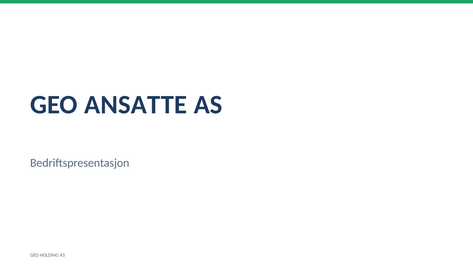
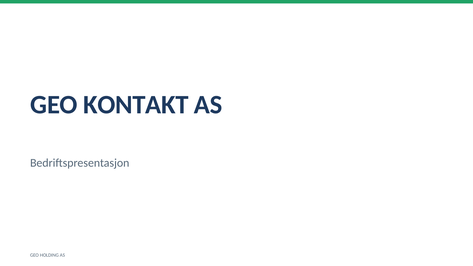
ANSATTE: ANSATTE -> KONTAKT (136, 105)
